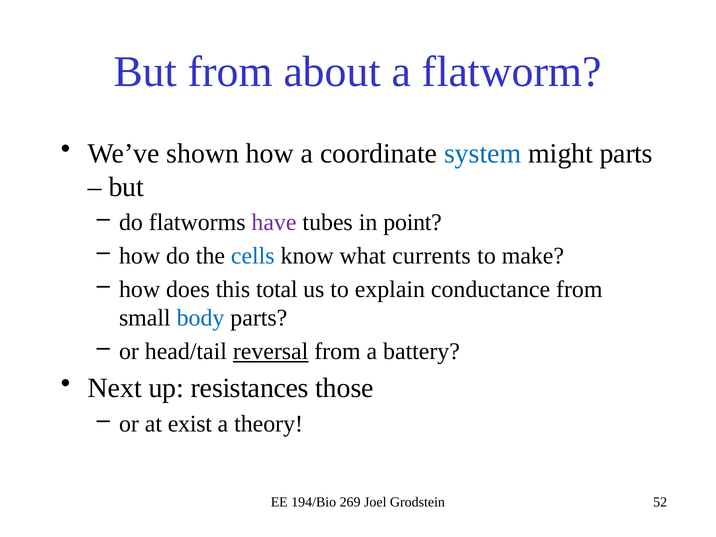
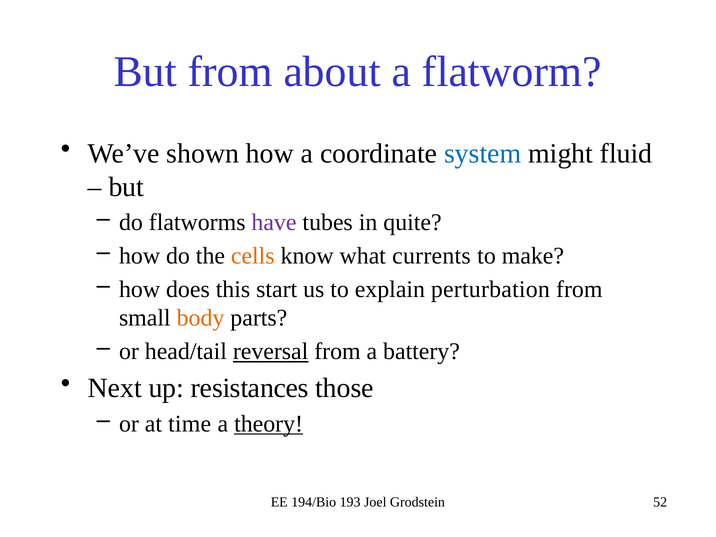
might parts: parts -> fluid (626, 154)
point: point -> quite (412, 222)
cells colour: blue -> orange (253, 256)
total: total -> start (277, 289)
conductance: conductance -> perturbation (490, 289)
body colour: blue -> orange (201, 318)
exist: exist -> time (190, 424)
theory underline: none -> present (269, 424)
269: 269 -> 193 (350, 502)
